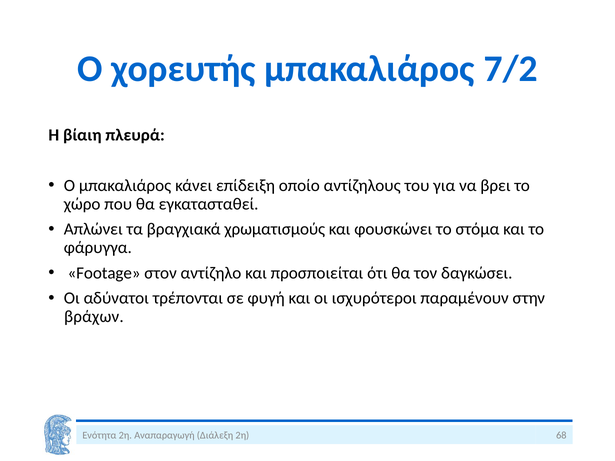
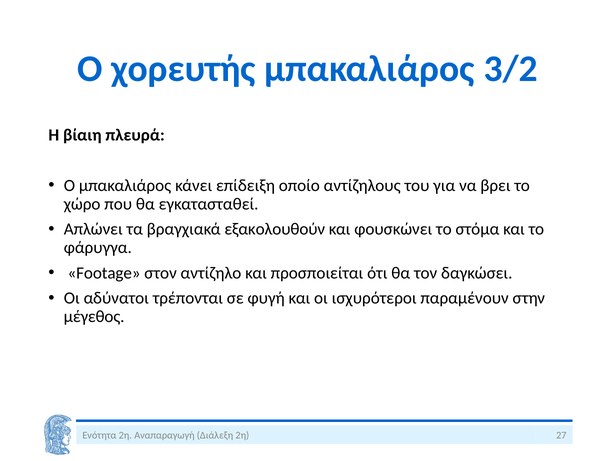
7/2: 7/2 -> 3/2 (511, 69)
χρωματισμούς: χρωματισμούς -> εξακολουθούν (275, 229)
βράχων: βράχων -> μέγεθος (94, 317)
68: 68 -> 27 (561, 435)
